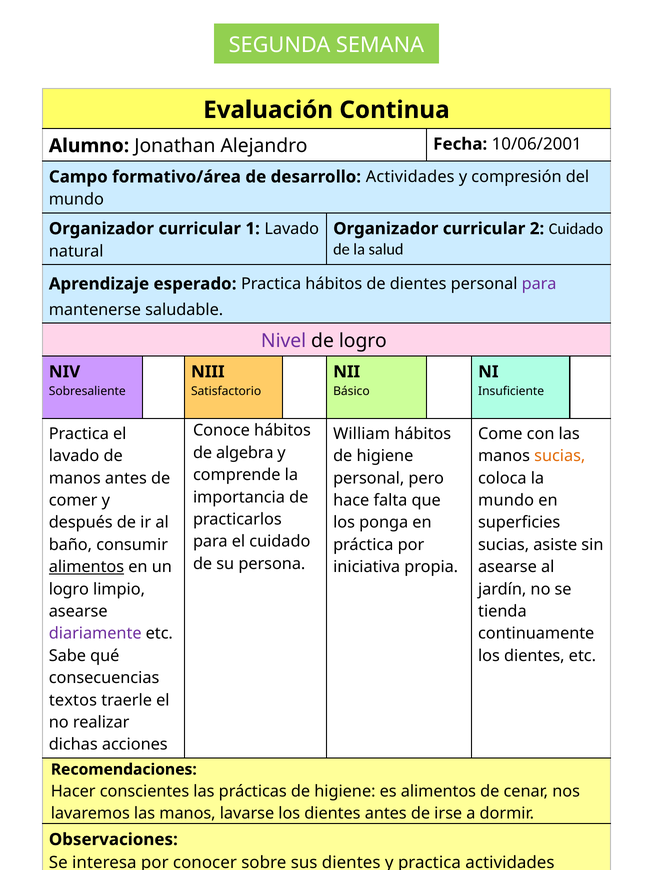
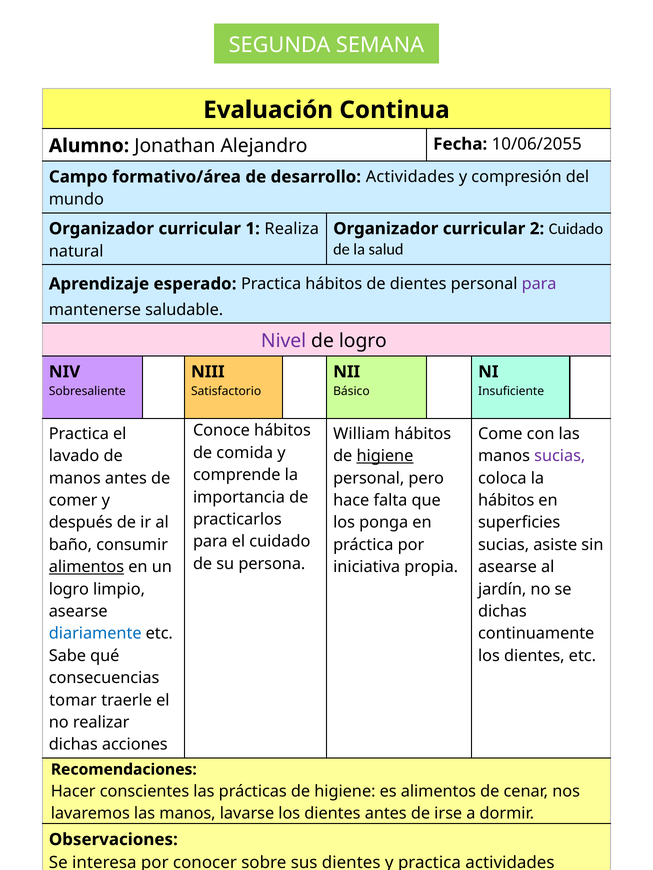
10/06/2001: 10/06/2001 -> 10/06/2055 (537, 144)
1 Lavado: Lavado -> Realiza (292, 229)
algebra: algebra -> comida (245, 453)
higiene underline: none -> present (385, 456)
sucias colour: orange -> purple (560, 456)
mundo: mundo -> hábitos (506, 501)
tienda: tienda -> dichas (502, 612)
diariamente colour: purple -> blue (95, 634)
textos: textos -> tomar (73, 701)
